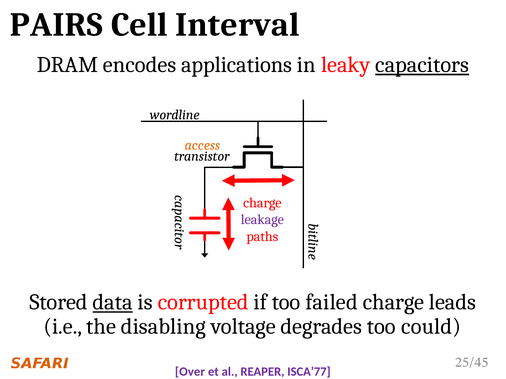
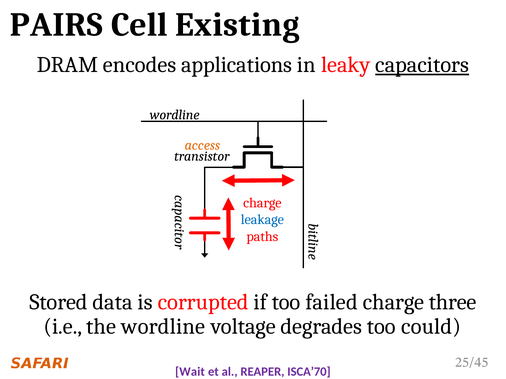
Interval: Interval -> Existing (237, 25)
leakage colour: purple -> blue (262, 220)
data underline: present -> none (113, 303)
leads: leads -> three (453, 303)
the disabling: disabling -> wordline (163, 327)
Over: Over -> Wait (190, 372)
ISCA’77: ISCA’77 -> ISCA’70 (309, 372)
